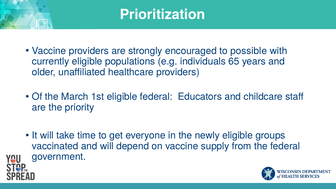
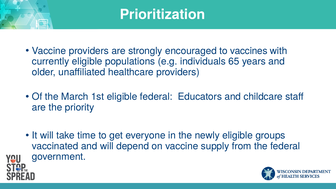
possible: possible -> vaccines (249, 51)
